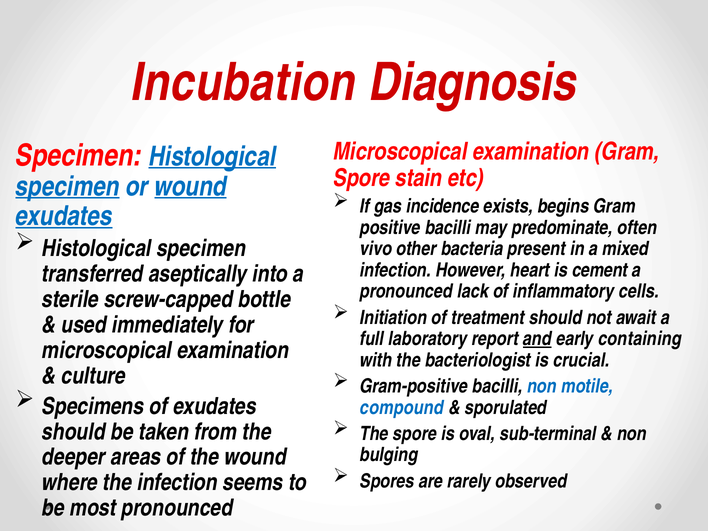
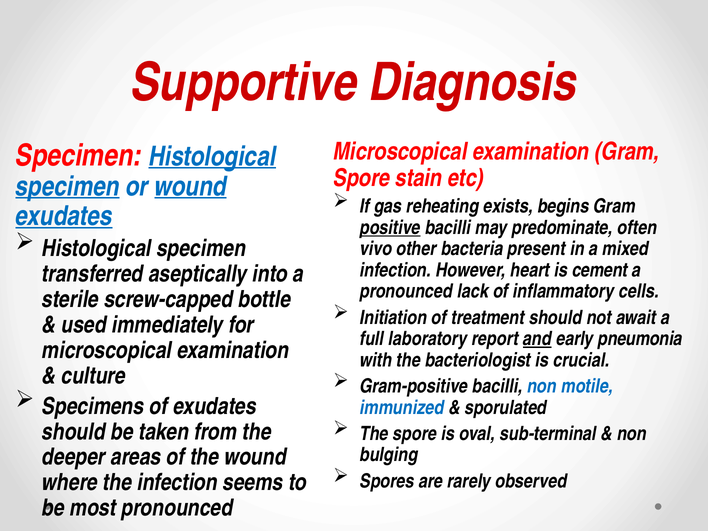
Incubation: Incubation -> Supportive (244, 83)
incidence: incidence -> reheating (443, 206)
positive underline: none -> present (390, 228)
containing: containing -> pneumonia (640, 339)
compound: compound -> immunized (402, 408)
